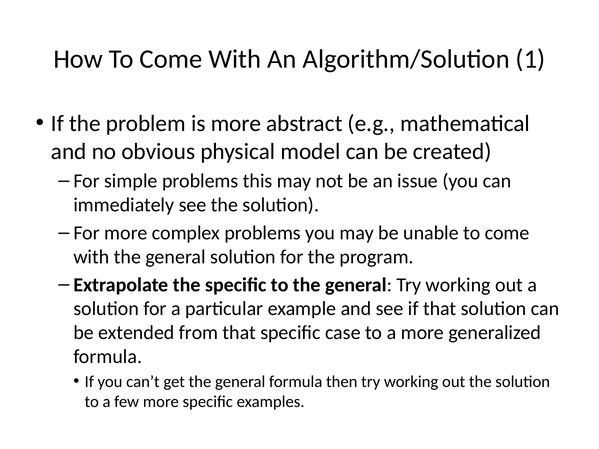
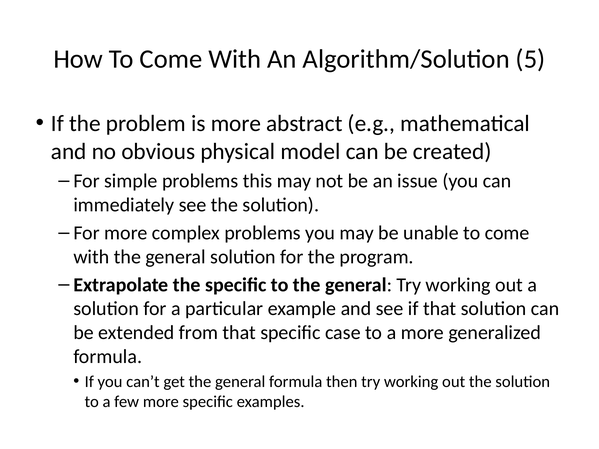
1: 1 -> 5 (530, 59)
